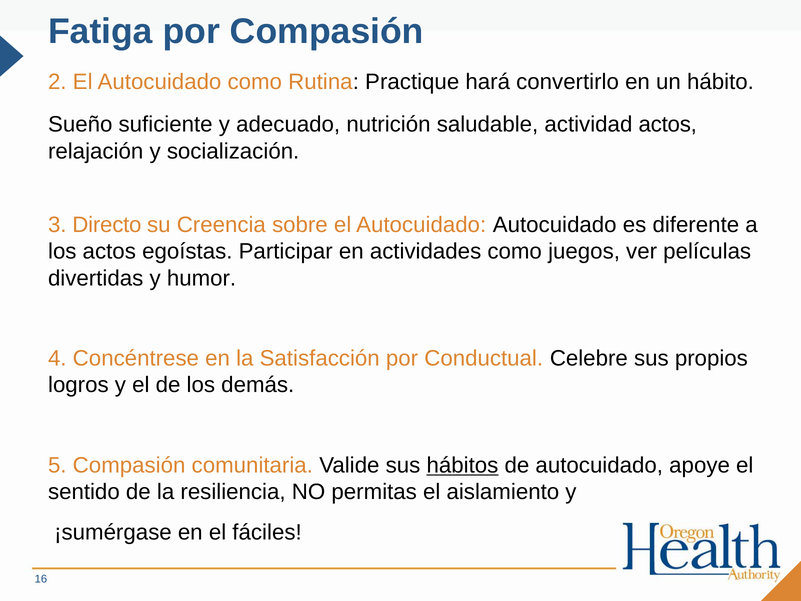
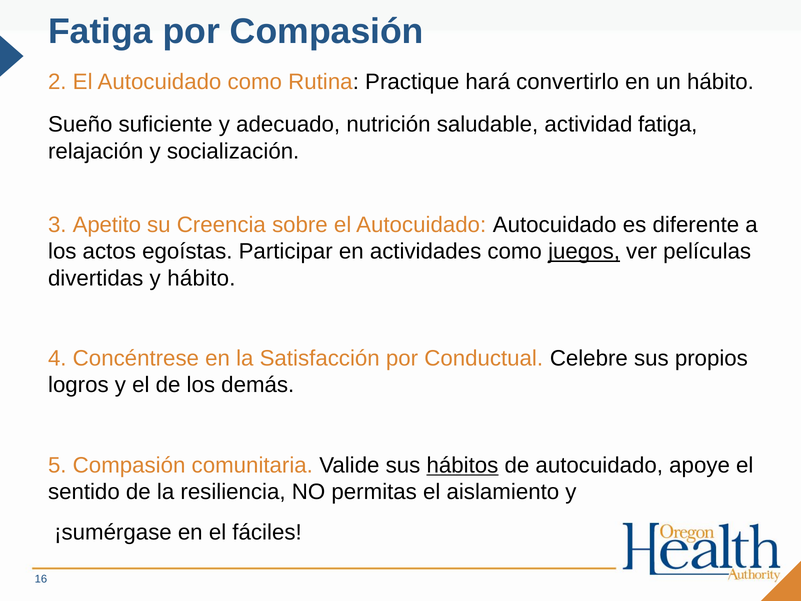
actividad actos: actos -> fatiga (668, 125)
Directo: Directo -> Apetito (107, 225)
juegos underline: none -> present (584, 251)
y humor: humor -> hábito (201, 278)
